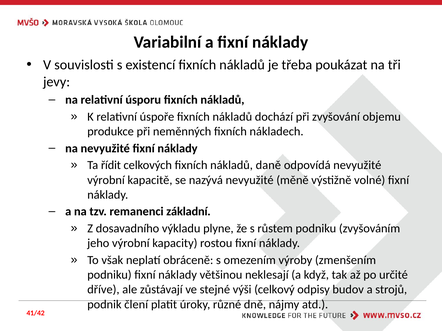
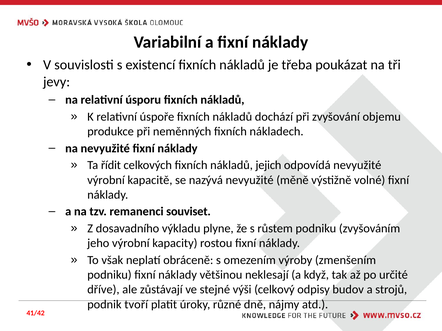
daně: daně -> jejich (268, 166)
základní: základní -> souviset (189, 212)
člení: člení -> tvoří (136, 305)
